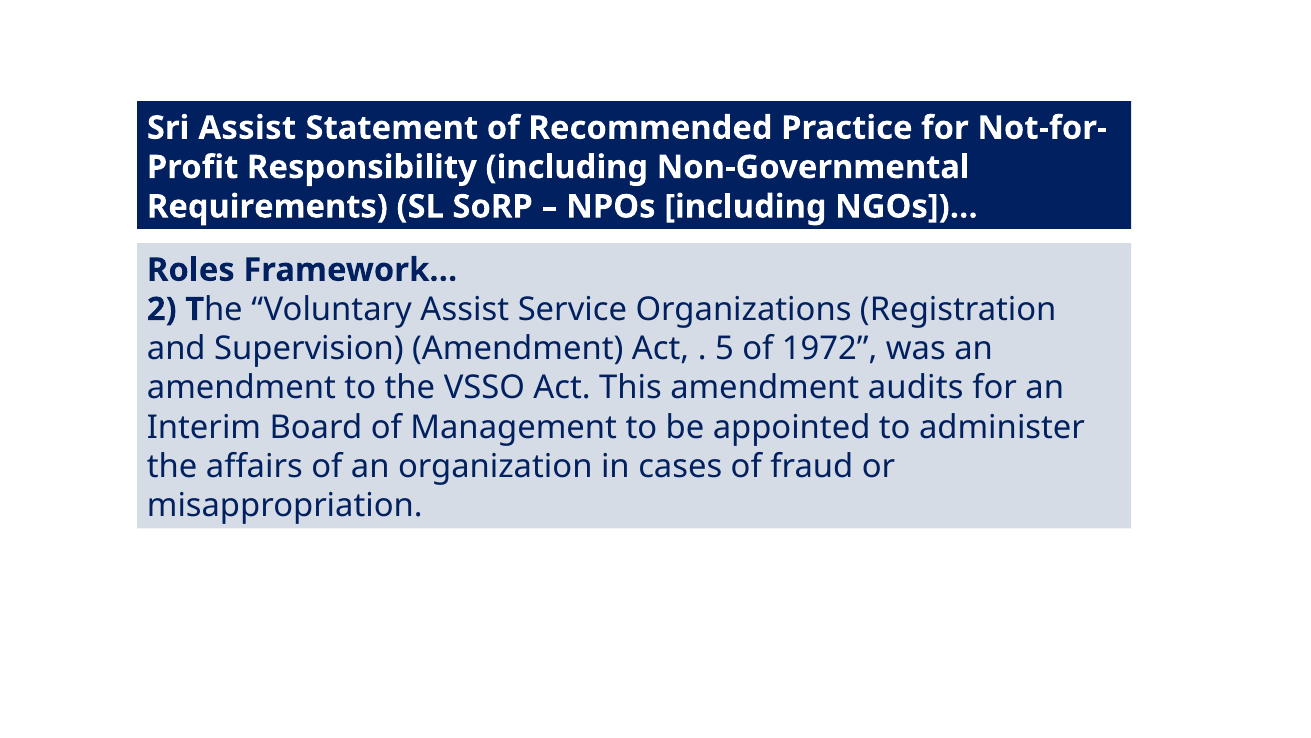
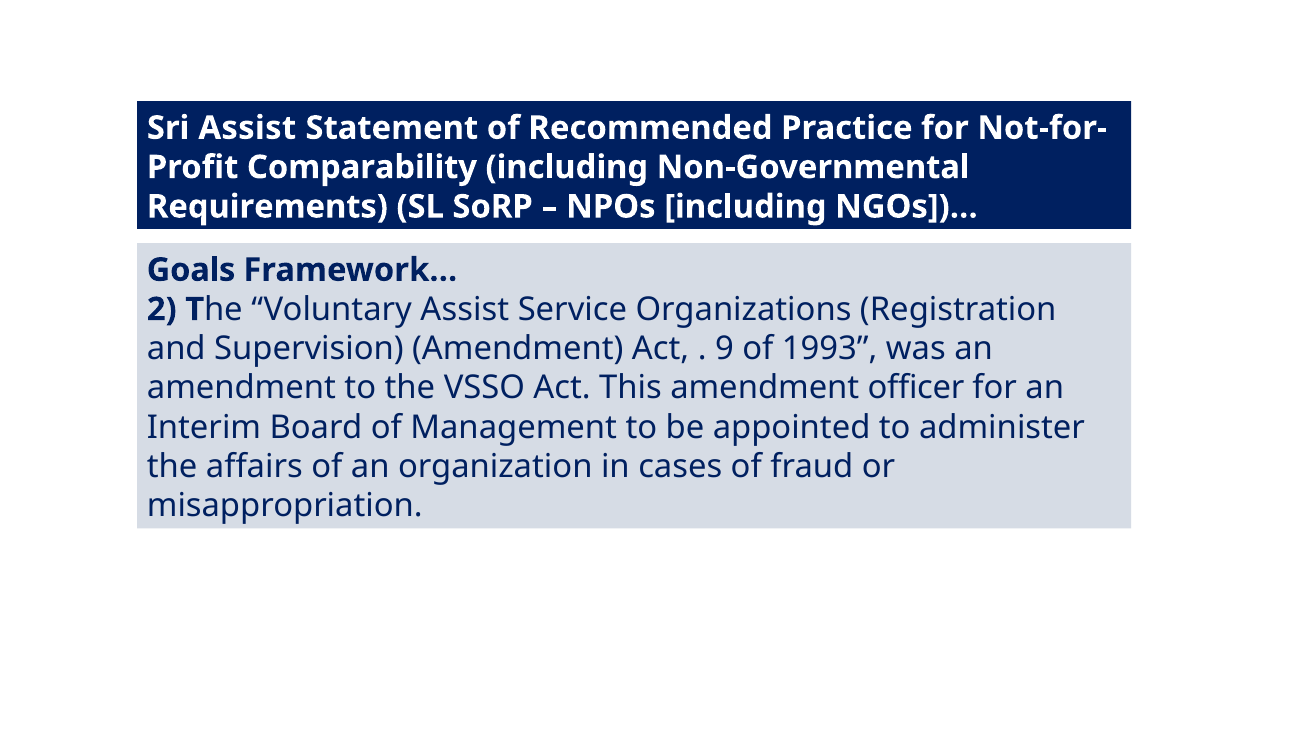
Responsibility: Responsibility -> Comparability (362, 167)
Roles: Roles -> Goals (191, 270)
5: 5 -> 9 (724, 348)
1972: 1972 -> 1993 (830, 348)
audits: audits -> officer (916, 388)
